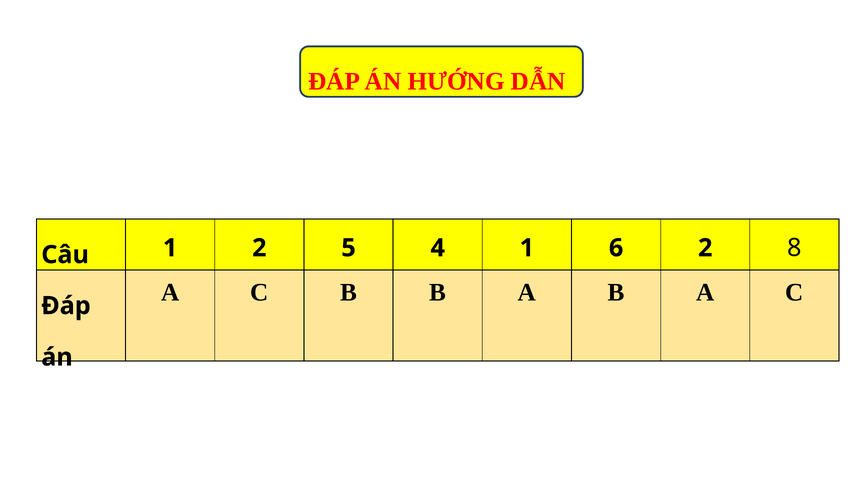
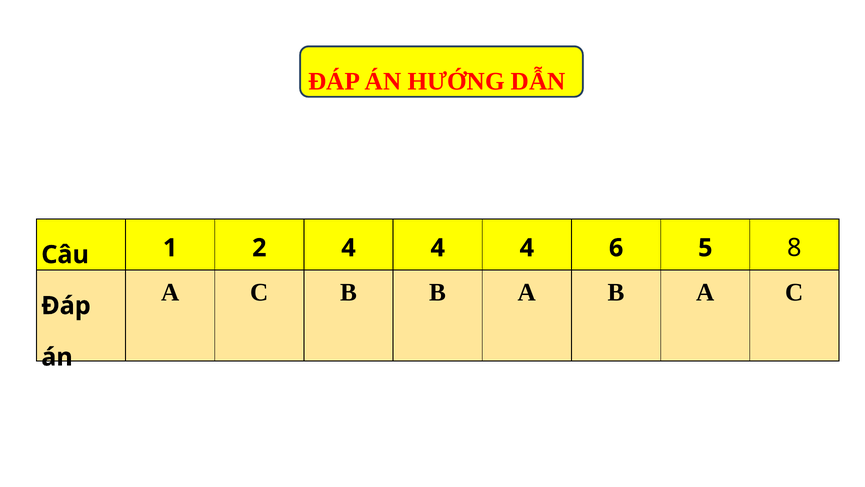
2 5: 5 -> 4 (349, 248)
1: 1 -> 4 (527, 248)
6 2: 2 -> 5 (705, 248)
